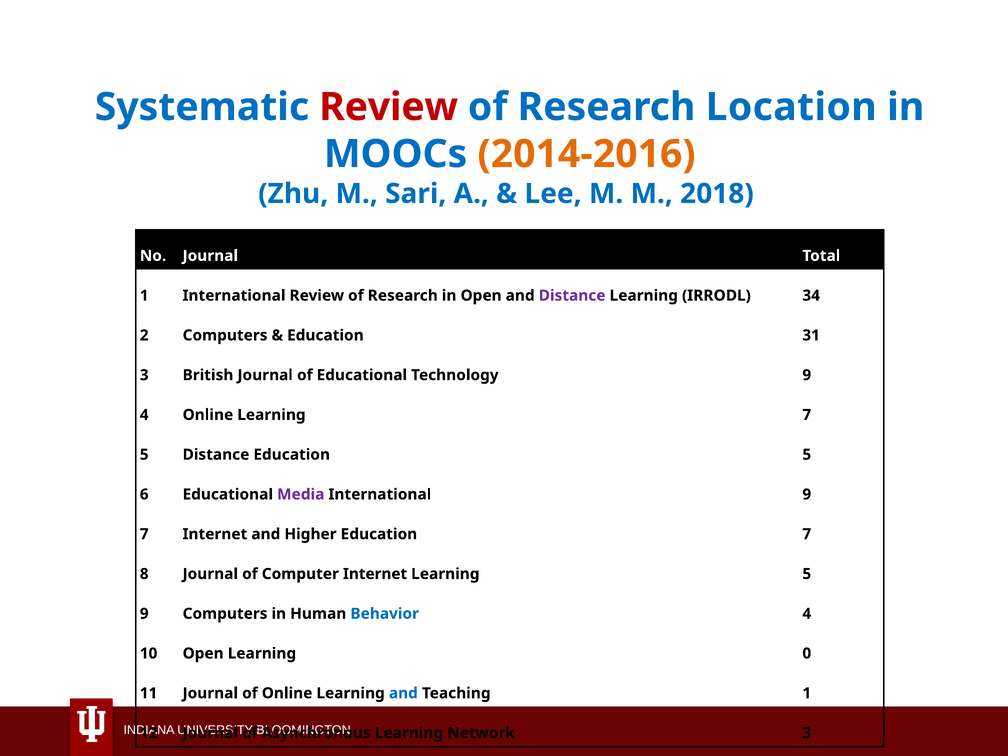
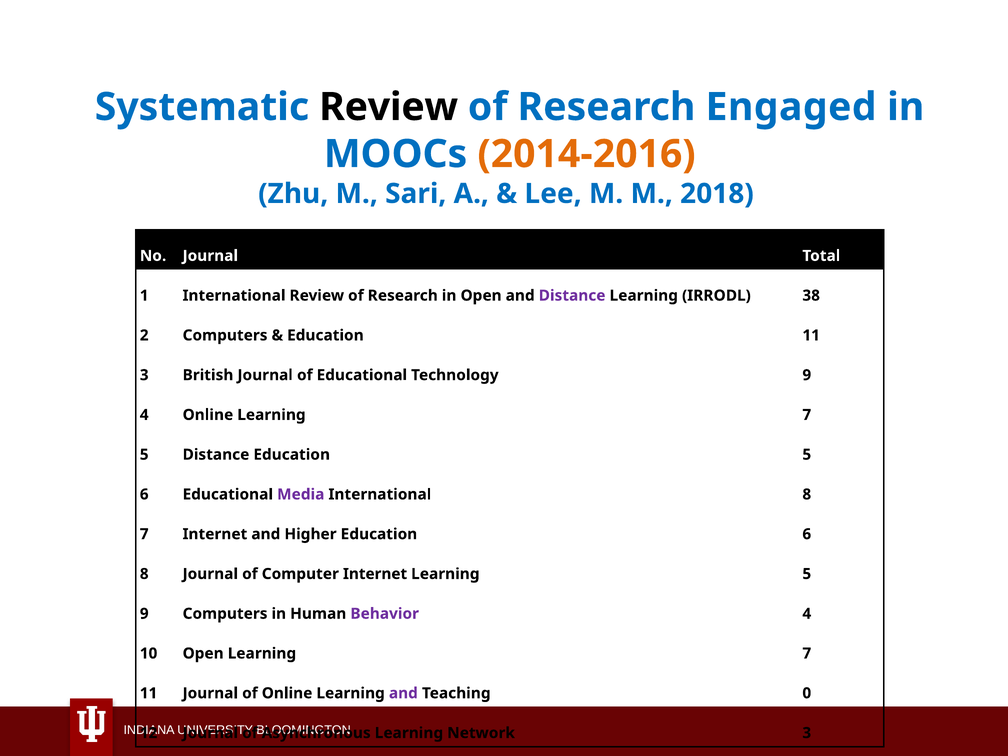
Review colour: red -> black (389, 107)
Location: Location -> Engaged (791, 107)
34: 34 -> 38 (811, 296)
Education 31: 31 -> 11 (811, 335)
International 9: 9 -> 8 (807, 494)
Education 7: 7 -> 6 (807, 534)
Behavior colour: blue -> purple (385, 614)
Open Learning 0: 0 -> 7 (807, 653)
and colour: blue -> purple (403, 693)
Teaching 1: 1 -> 0 (807, 693)
